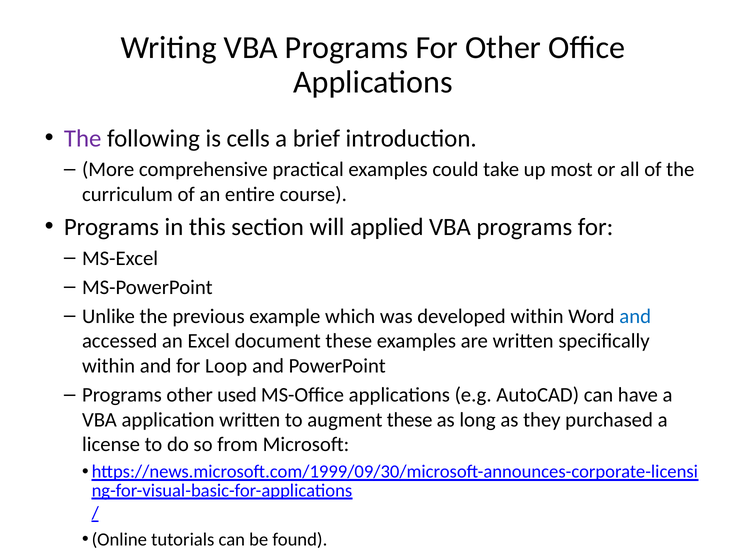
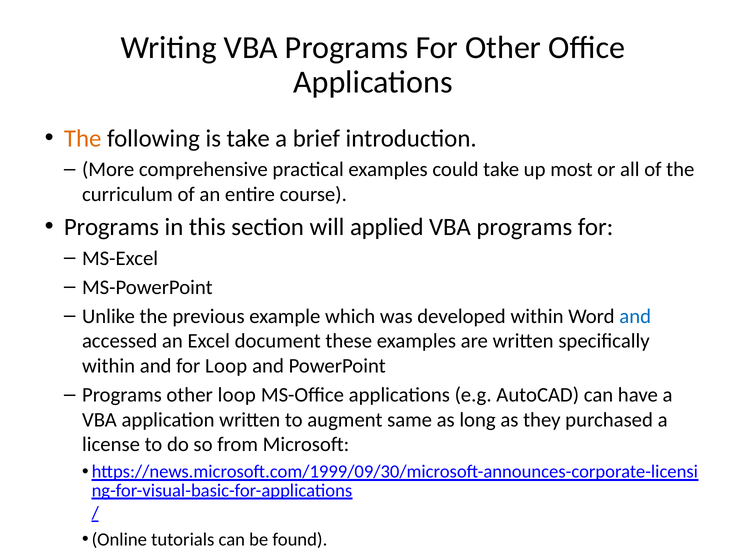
The colour: purple -> orange (83, 139)
is cells: cells -> take (248, 139)
other used: used -> loop (237, 395)
augment these: these -> same (410, 420)
